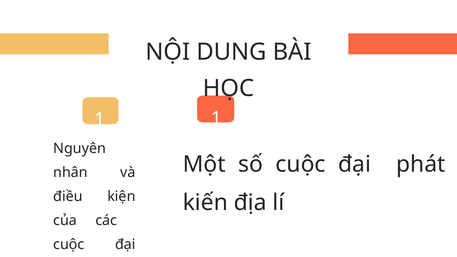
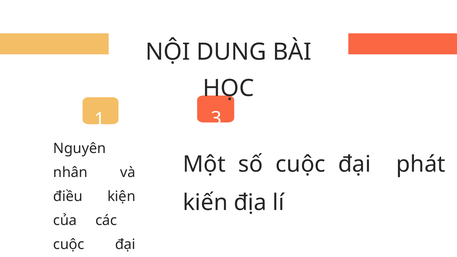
1 1: 1 -> 3 (216, 119)
